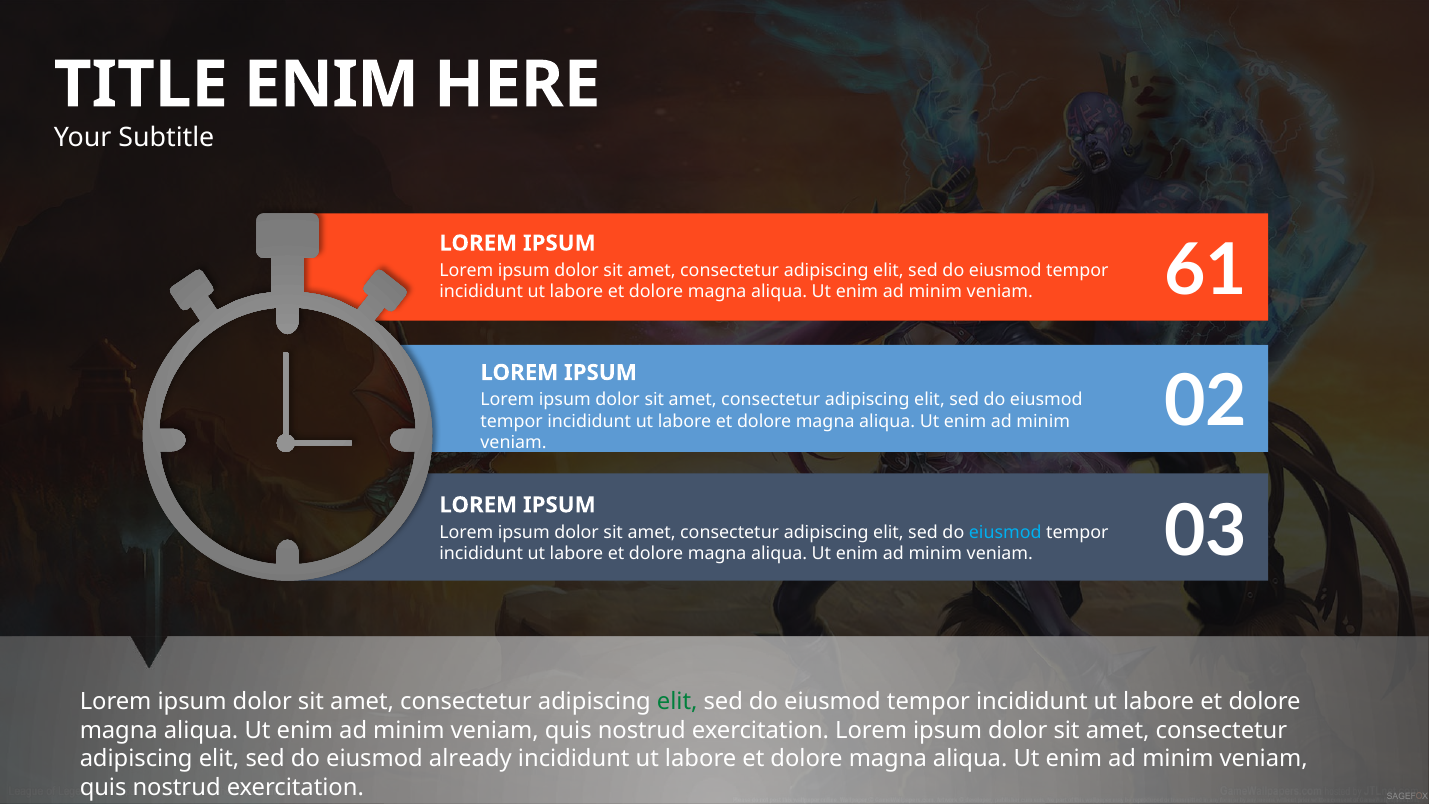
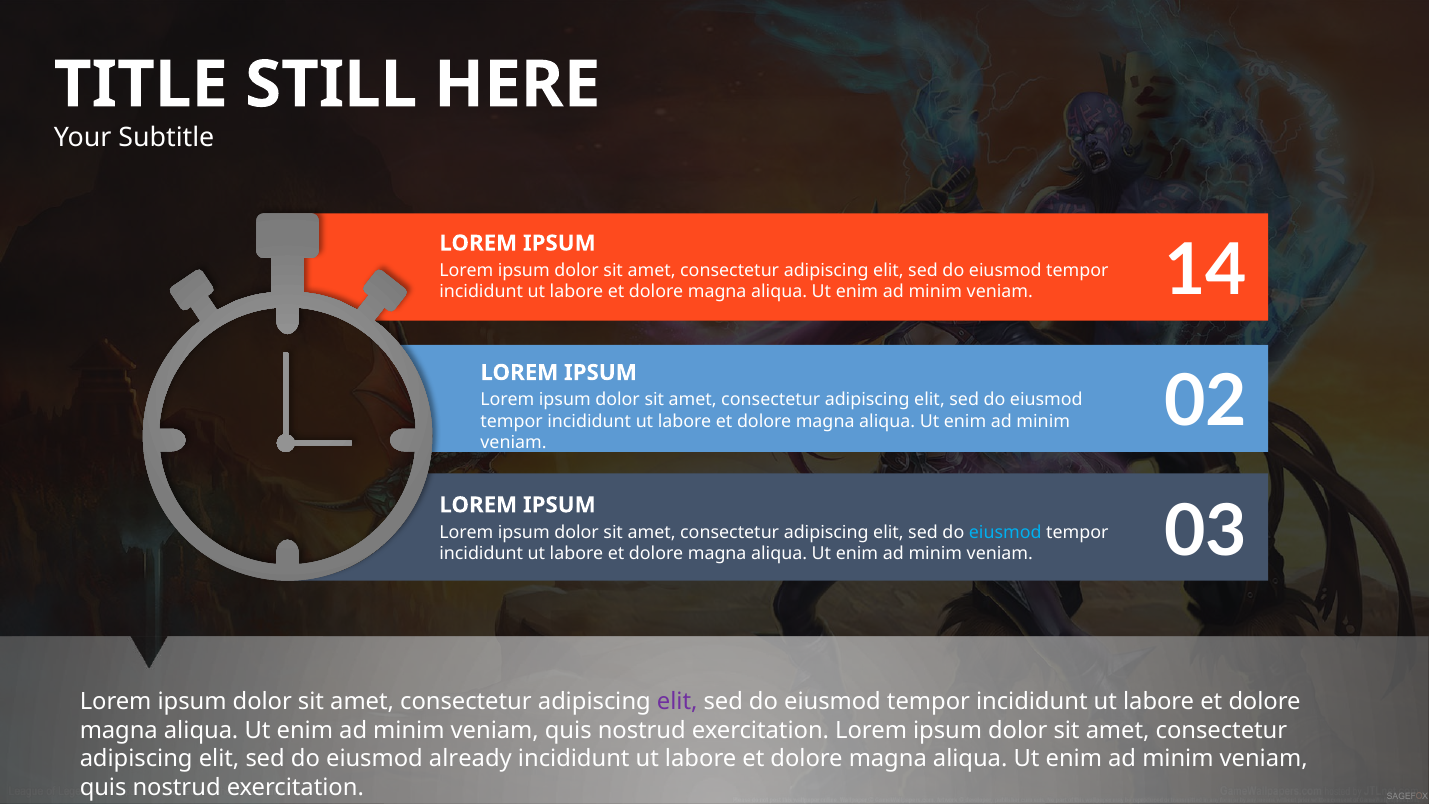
ENIM: ENIM -> STILL (331, 85)
61: 61 -> 14 (1206, 271)
elit colour: green -> purple (677, 702)
